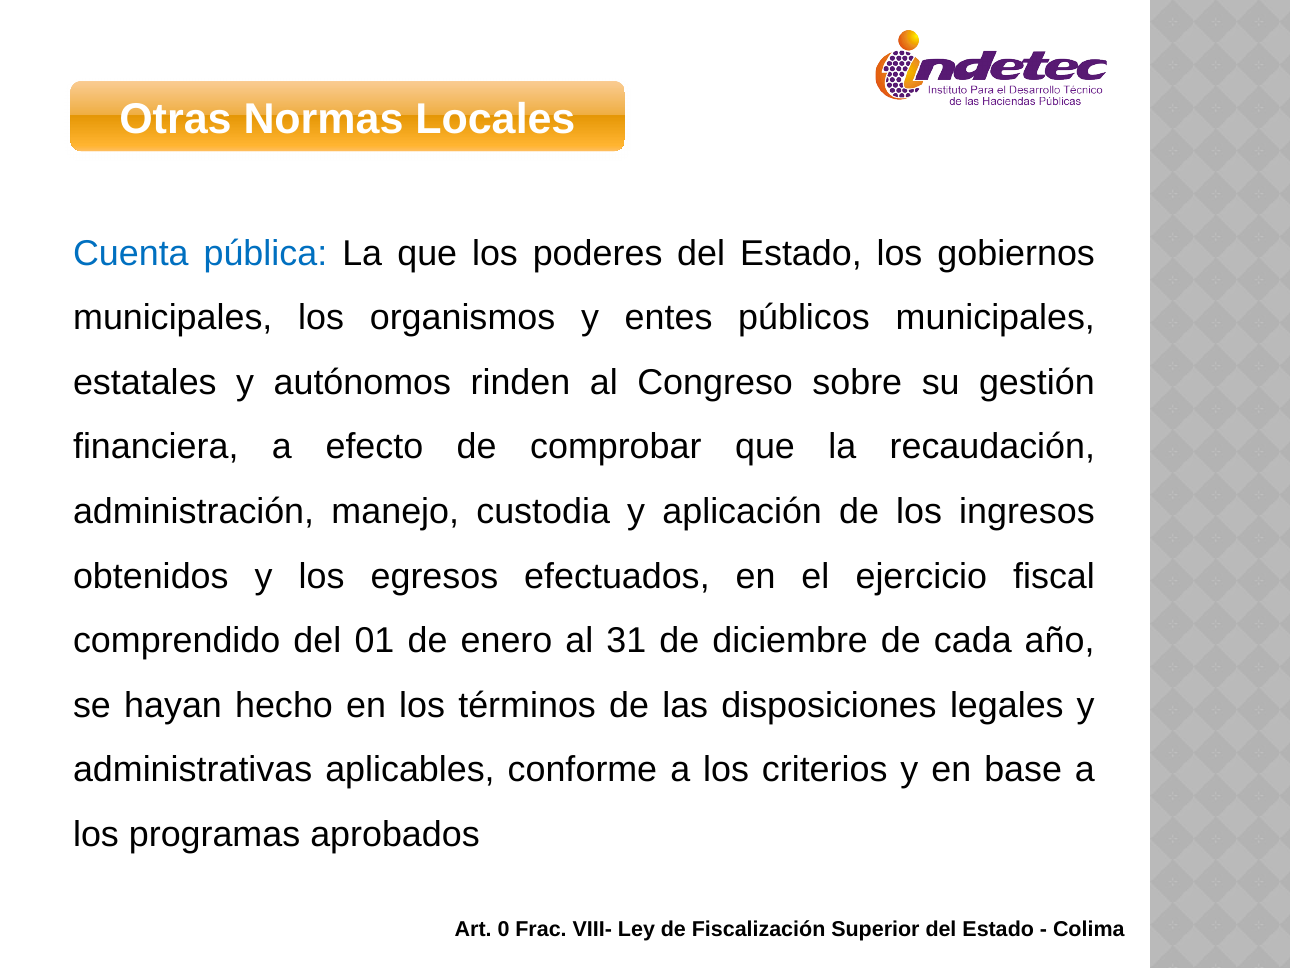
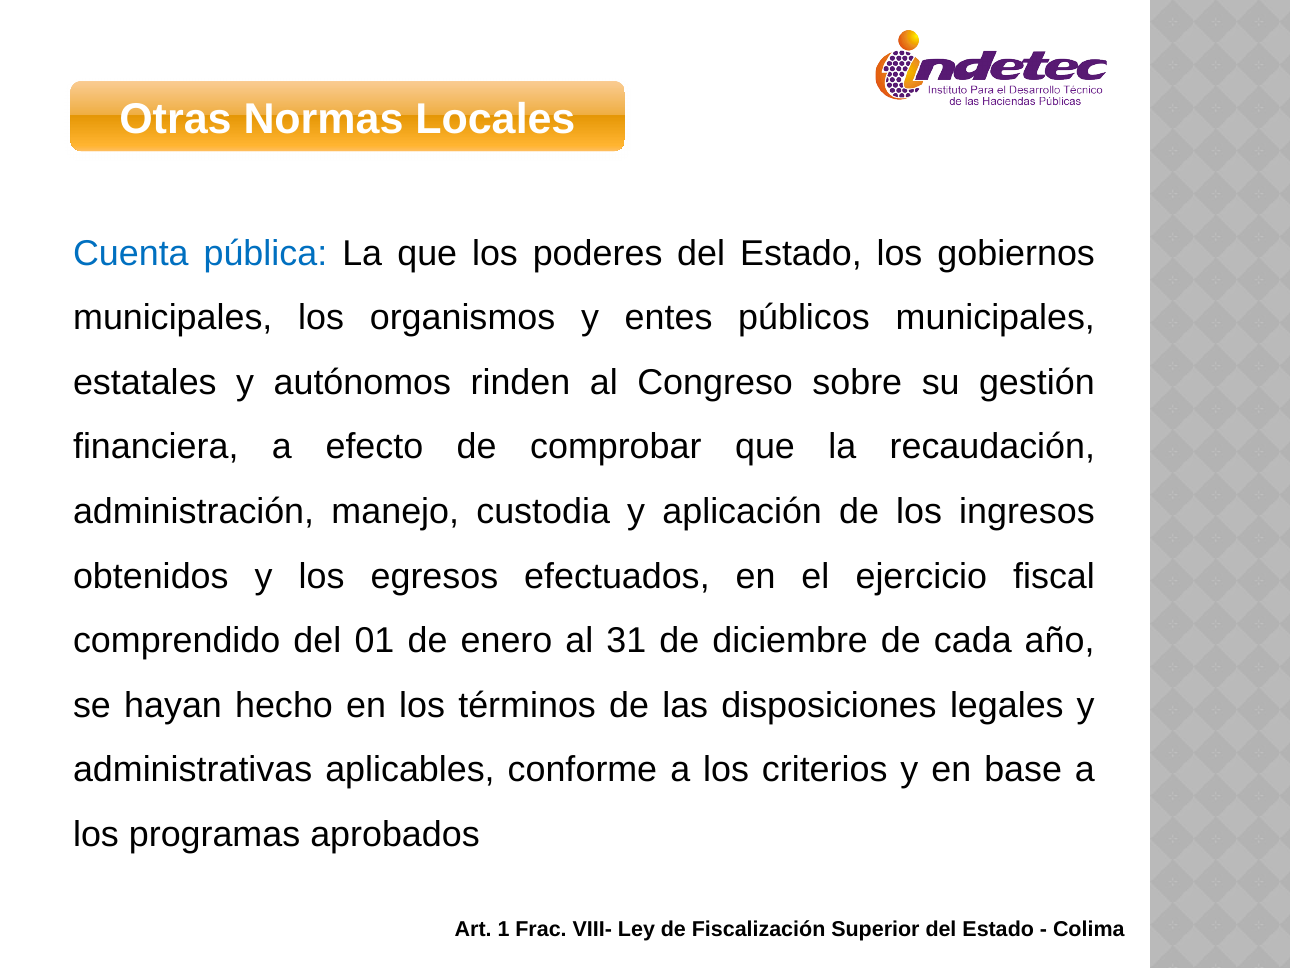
0: 0 -> 1 (504, 929)
